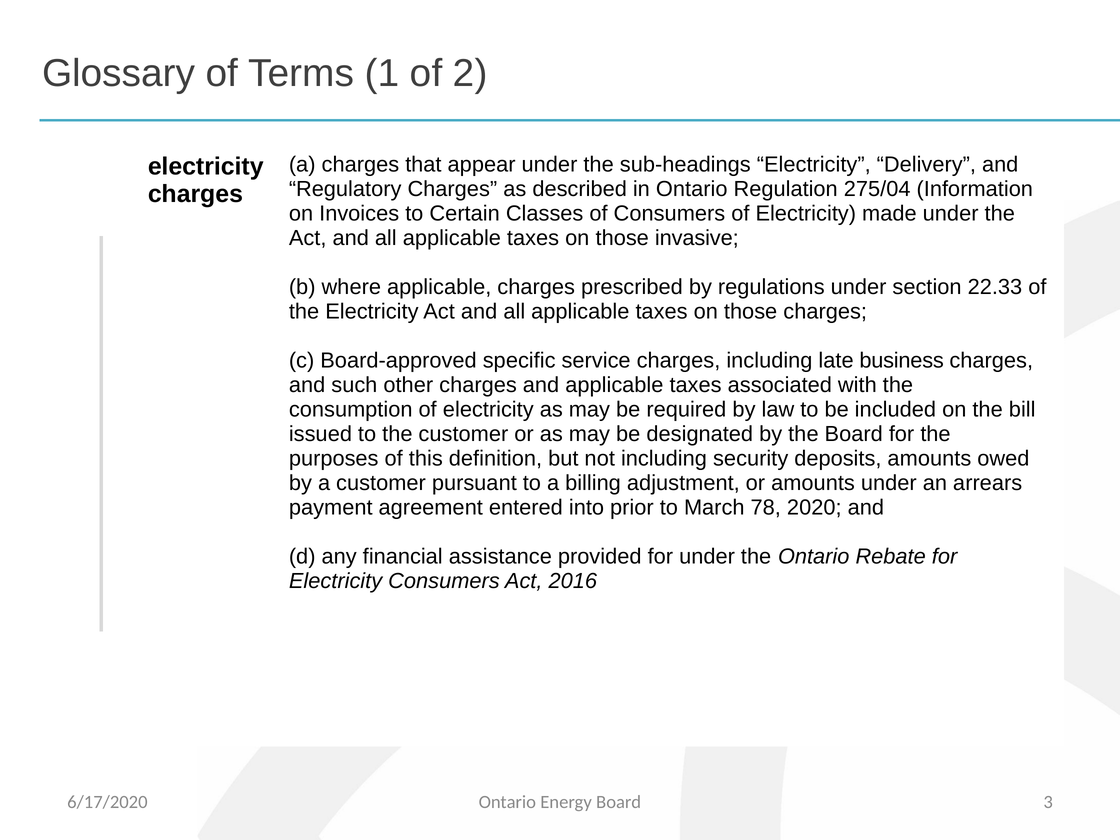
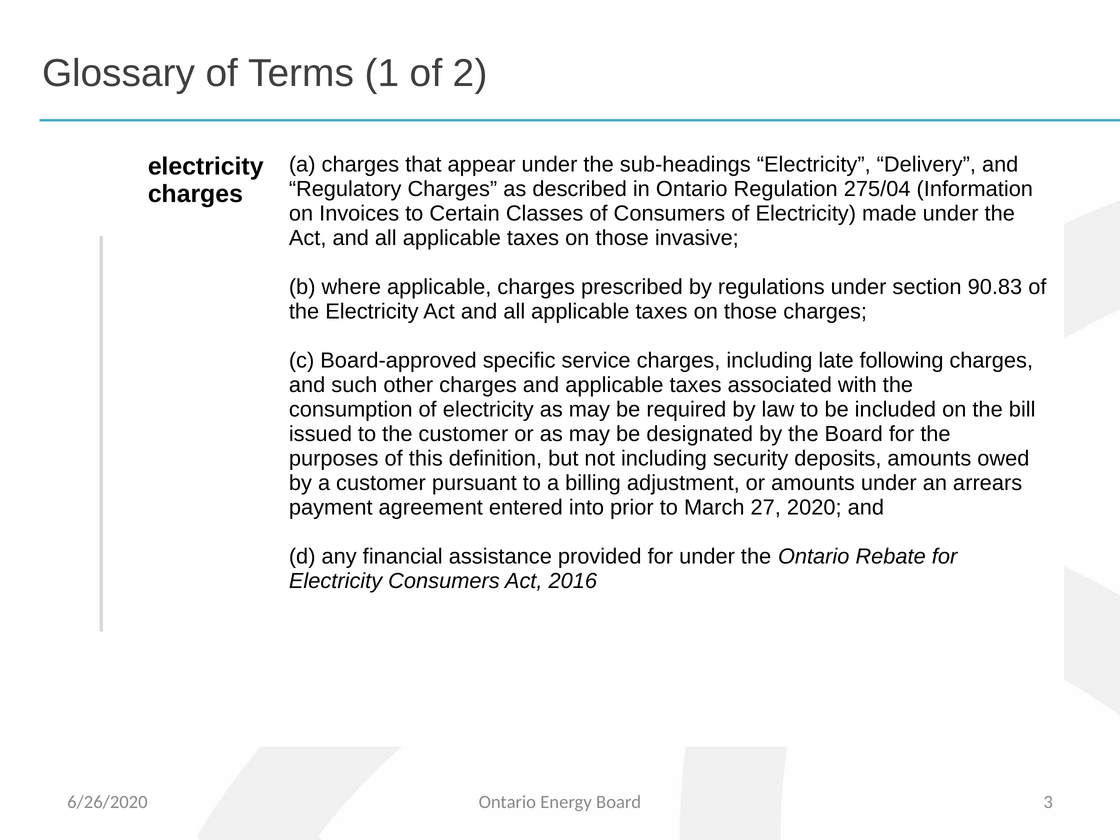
22.33: 22.33 -> 90.83 (995, 287)
business: business -> following (902, 361)
78: 78 -> 27 (766, 507)
6/17/2020: 6/17/2020 -> 6/26/2020 (107, 802)
